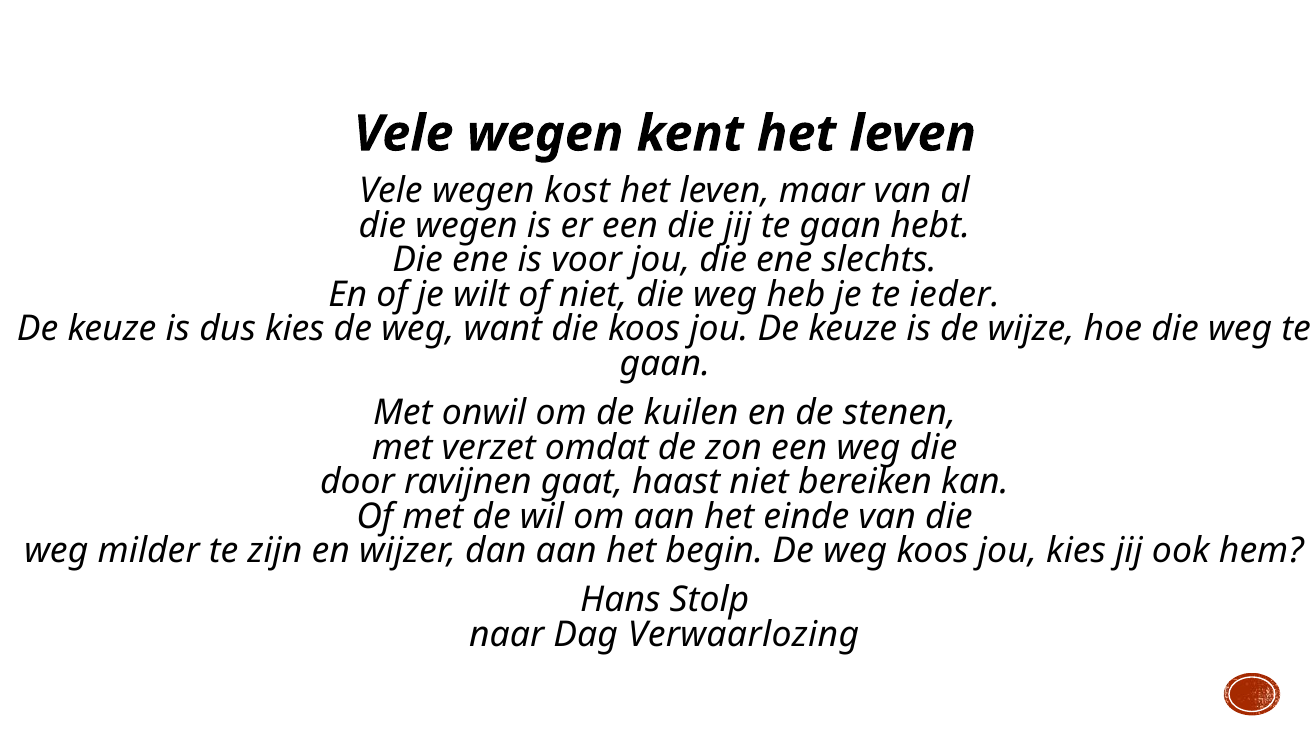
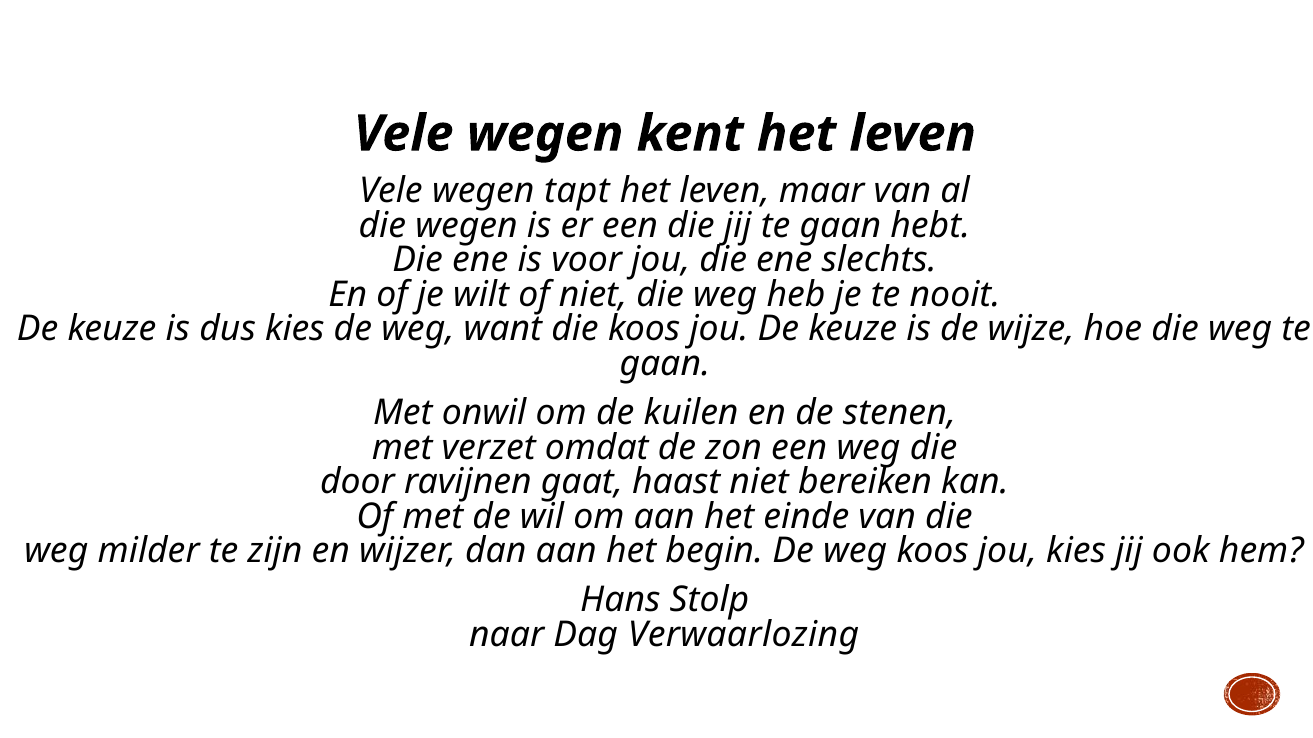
kost: kost -> tapt (577, 191)
ieder: ieder -> nooit (955, 295)
